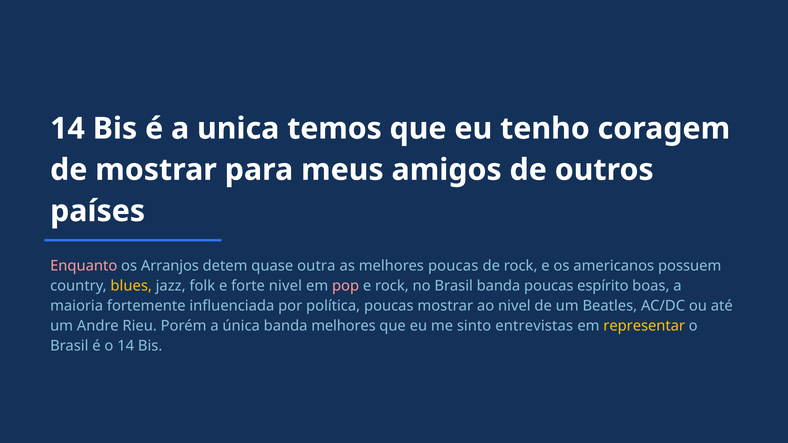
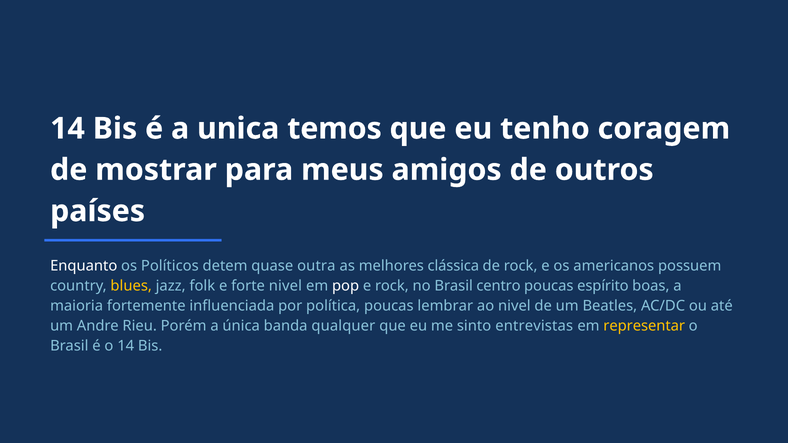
Enquanto colour: pink -> white (84, 266)
Arranjos: Arranjos -> Políticos (170, 266)
melhores poucas: poucas -> clássica (453, 266)
pop colour: pink -> white (346, 286)
Brasil banda: banda -> centro (499, 286)
poucas mostrar: mostrar -> lembrar (445, 306)
banda melhores: melhores -> qualquer (343, 326)
